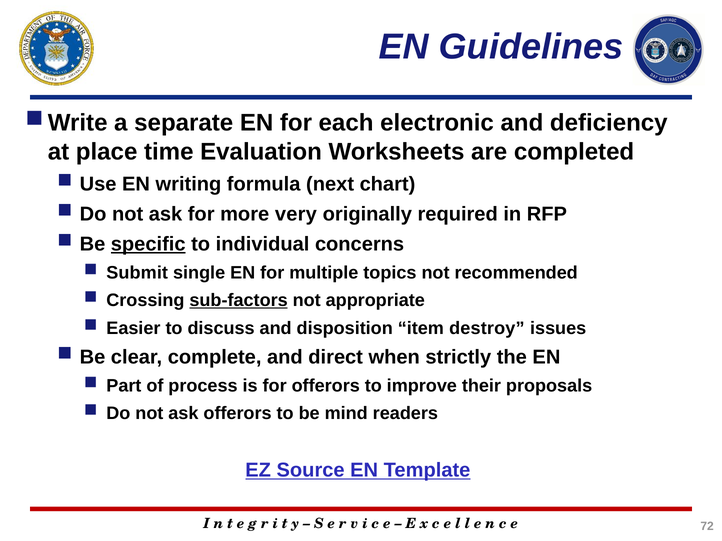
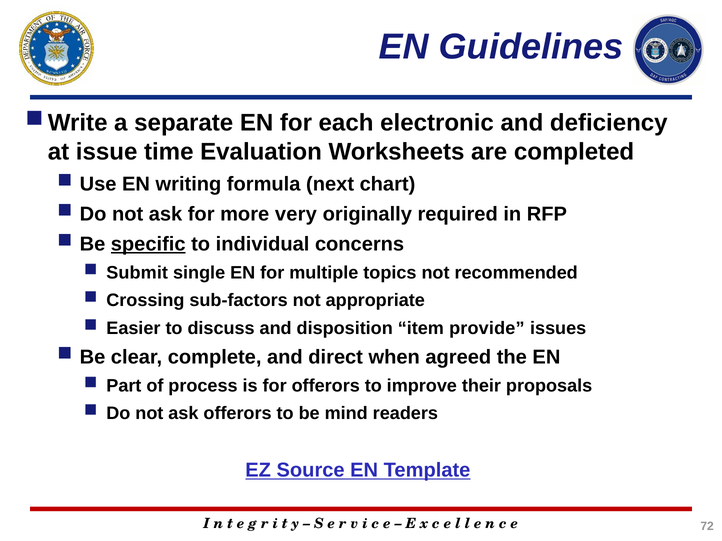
place: place -> issue (107, 152)
sub-factors underline: present -> none (239, 301)
destroy: destroy -> provide (487, 328)
strictly: strictly -> agreed (458, 357)
